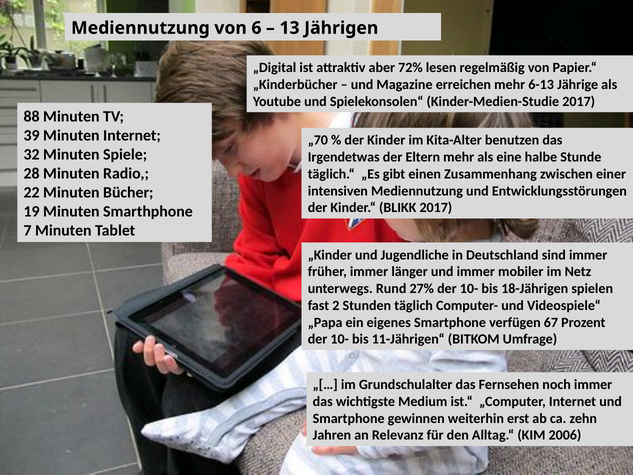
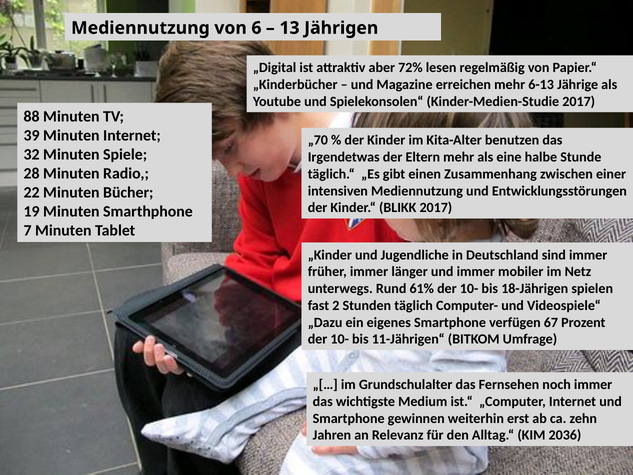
27%: 27% -> 61% (422, 289)
„Papa: „Papa -> „Dazu (325, 322)
2006: 2006 -> 2036 (565, 435)
